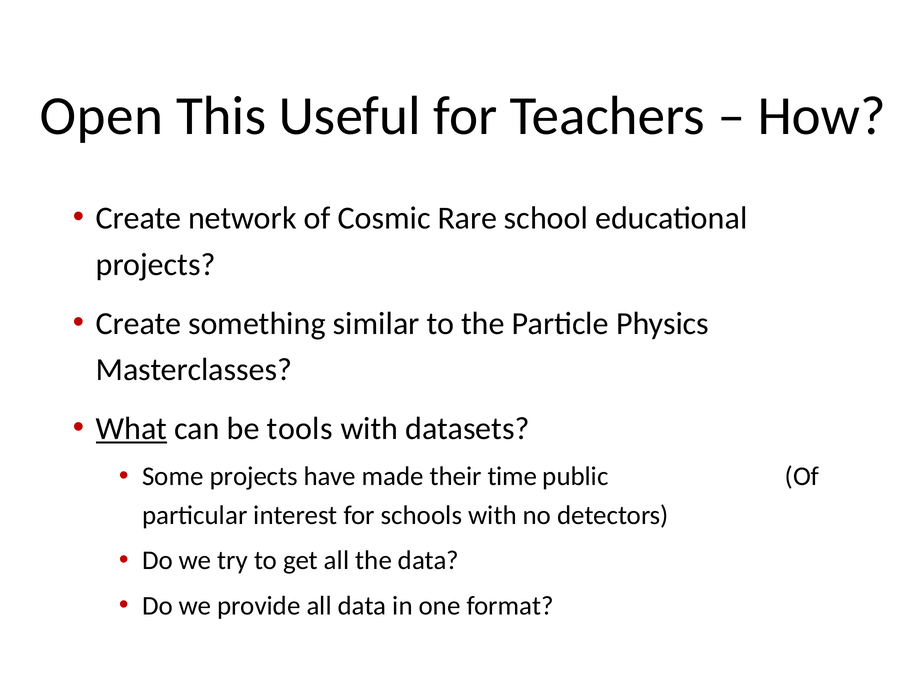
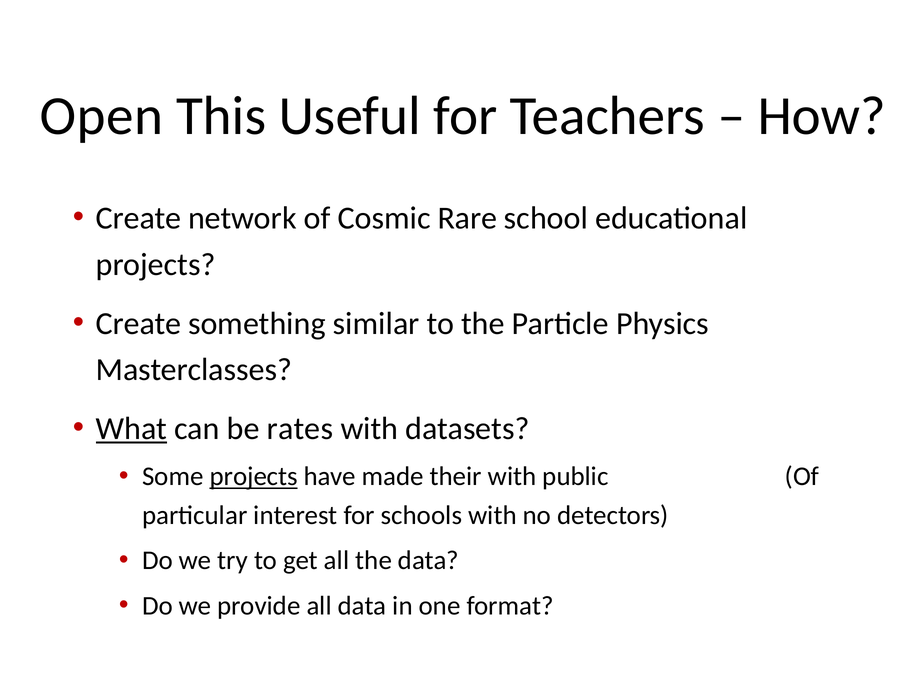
tools: tools -> rates (300, 429)
projects underline: none -> present (254, 476)
their time: time -> with (512, 476)
